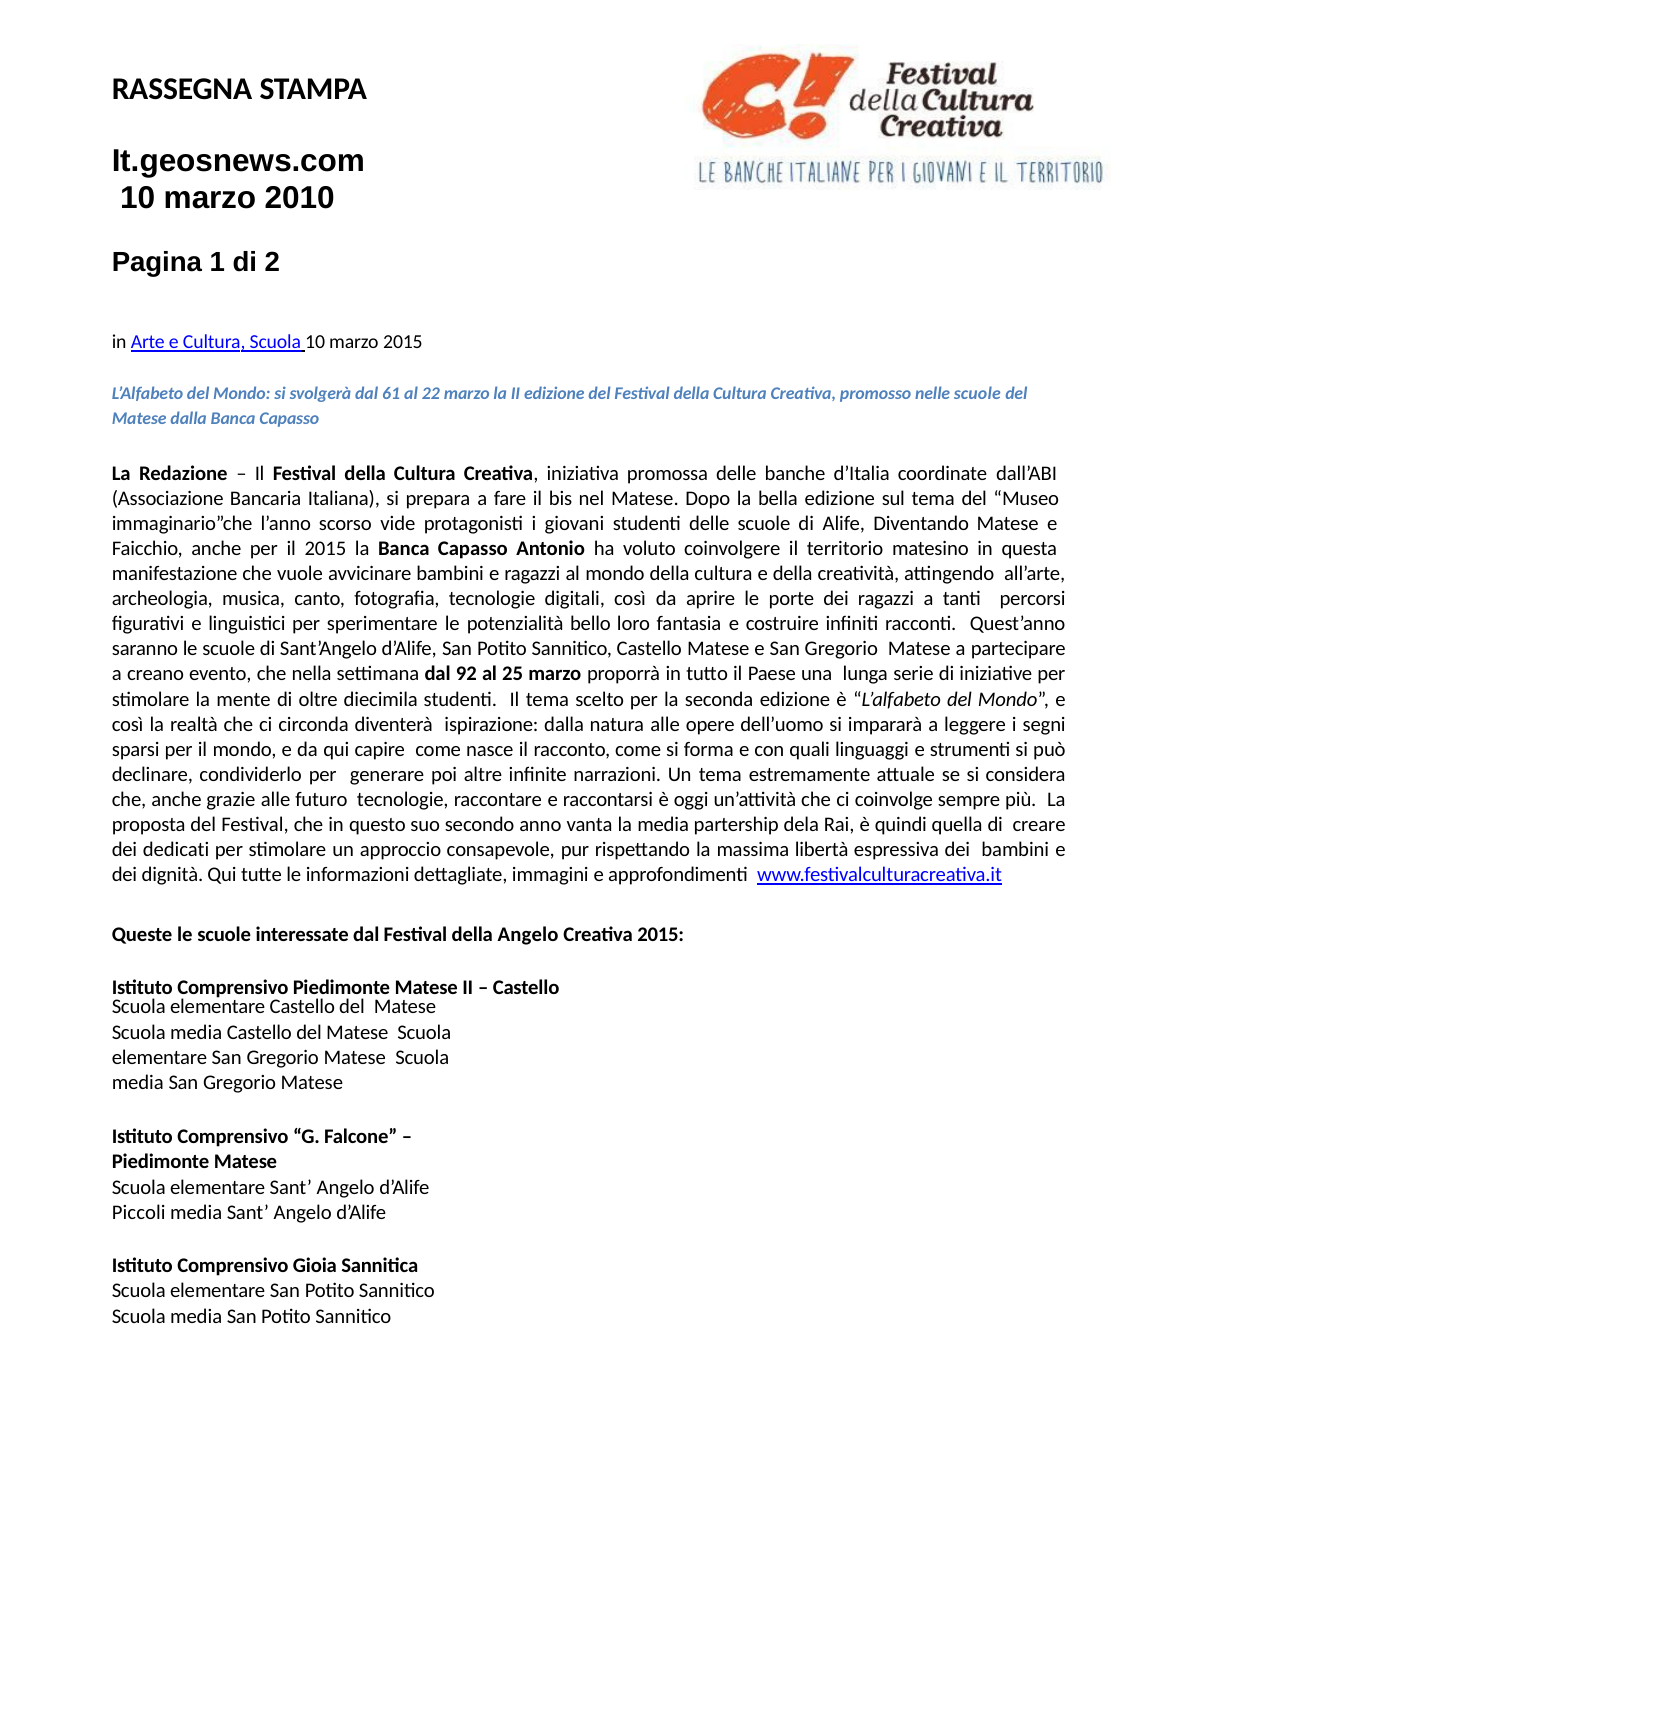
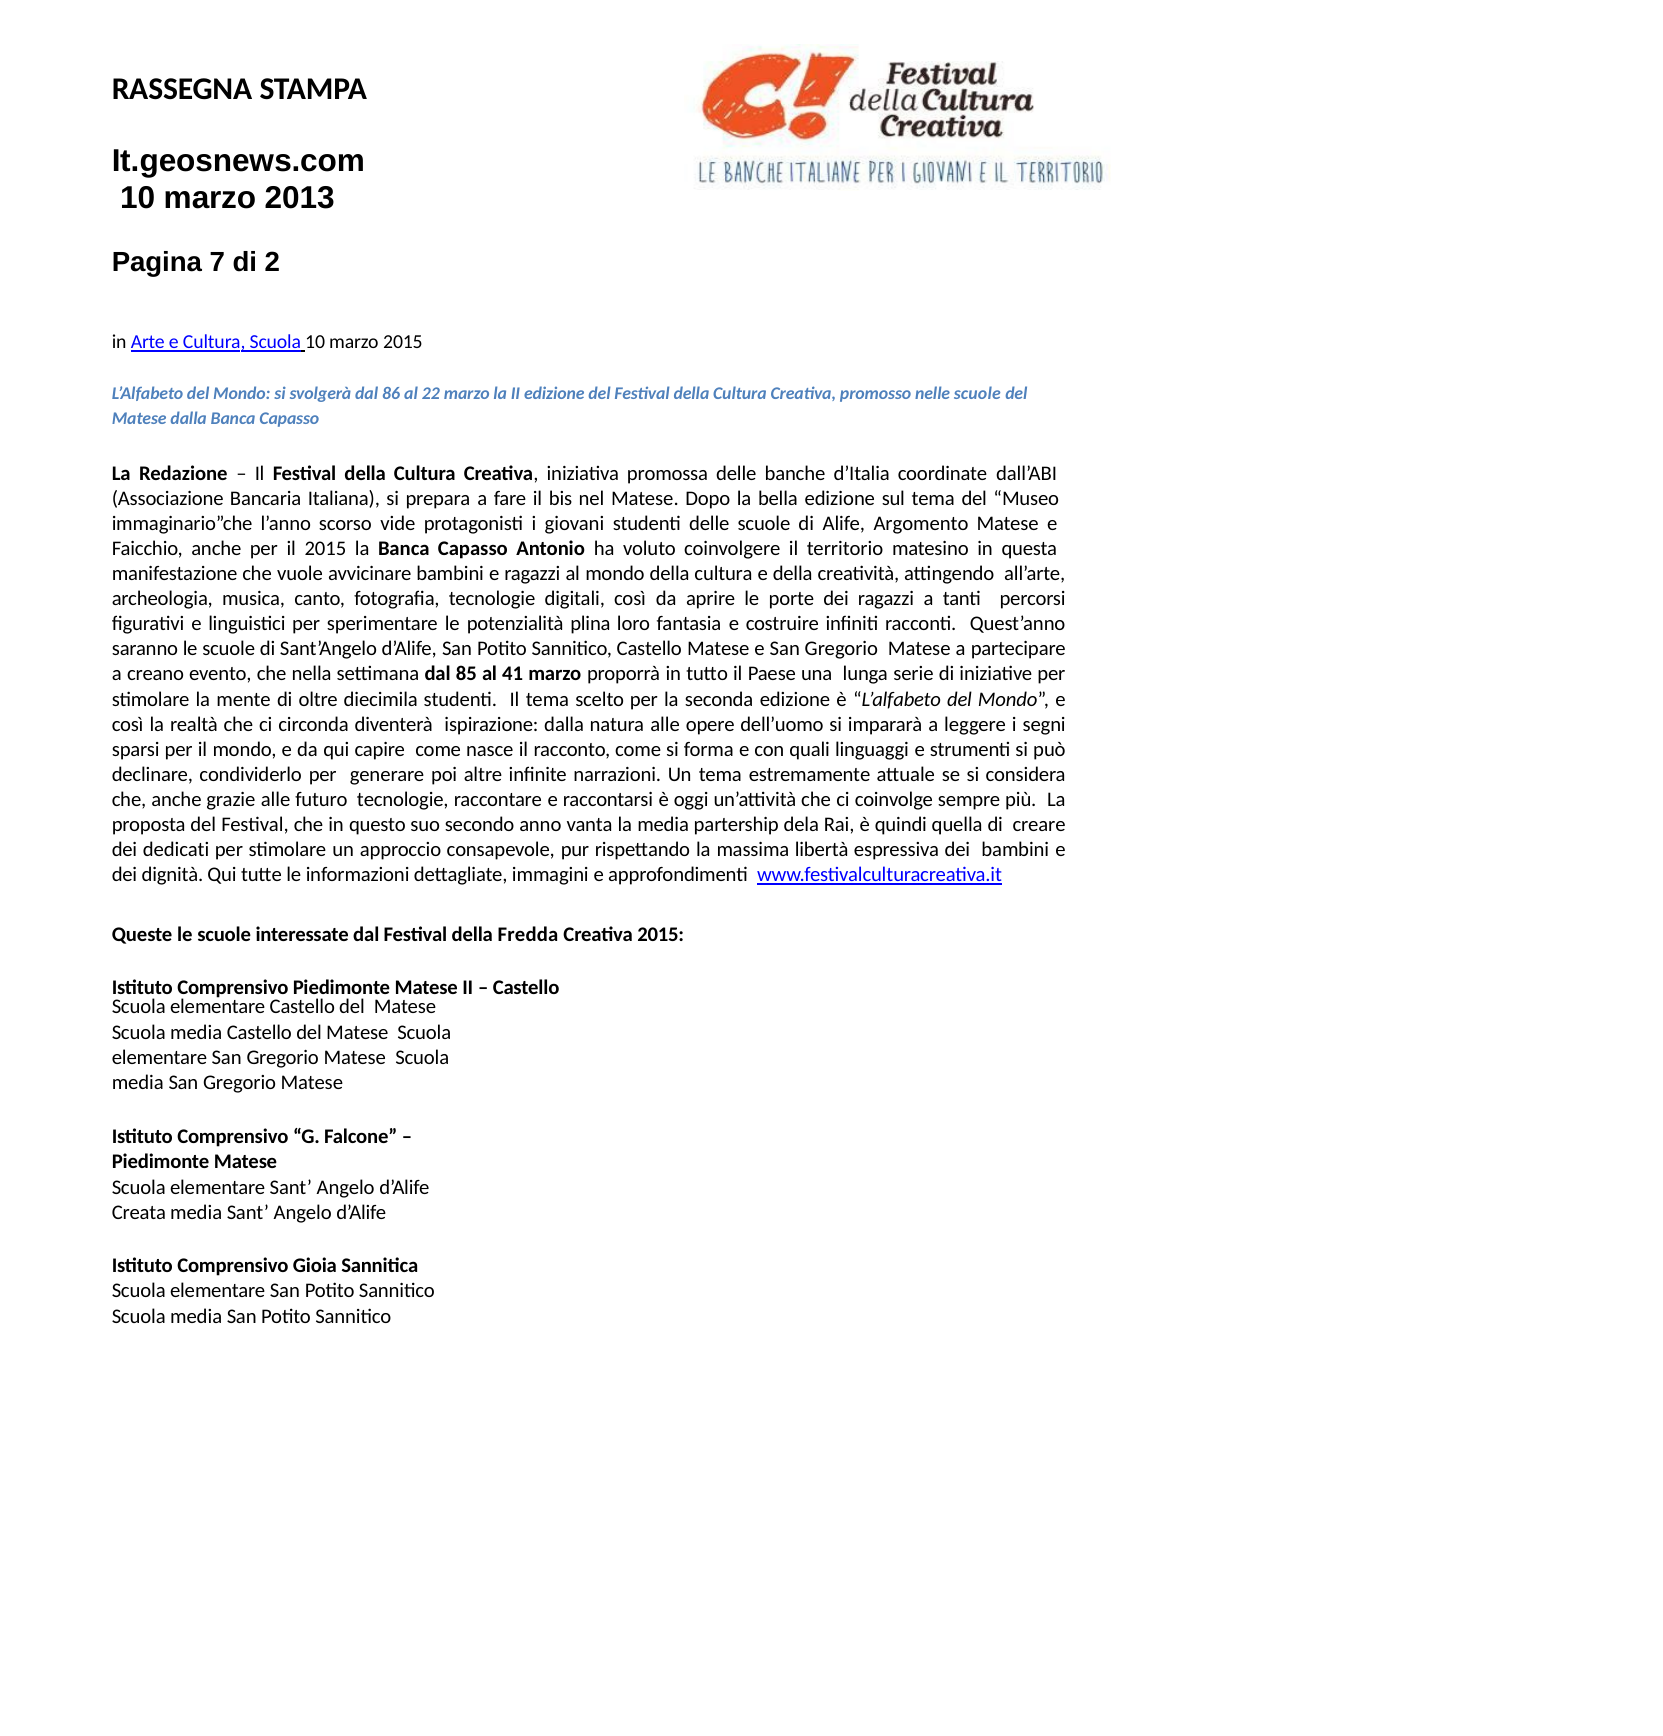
2010: 2010 -> 2013 (300, 198)
1: 1 -> 7 (217, 263)
61: 61 -> 86 (391, 393)
Diventando: Diventando -> Argomento (921, 524)
bello: bello -> plina (590, 624)
92: 92 -> 85 (466, 674)
25: 25 -> 41 (513, 674)
della Angelo: Angelo -> Fredda (528, 934)
Piccoli: Piccoli -> Creata (139, 1213)
